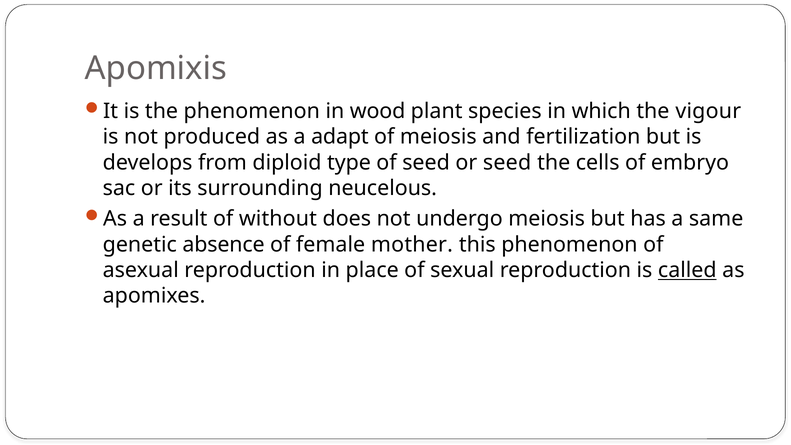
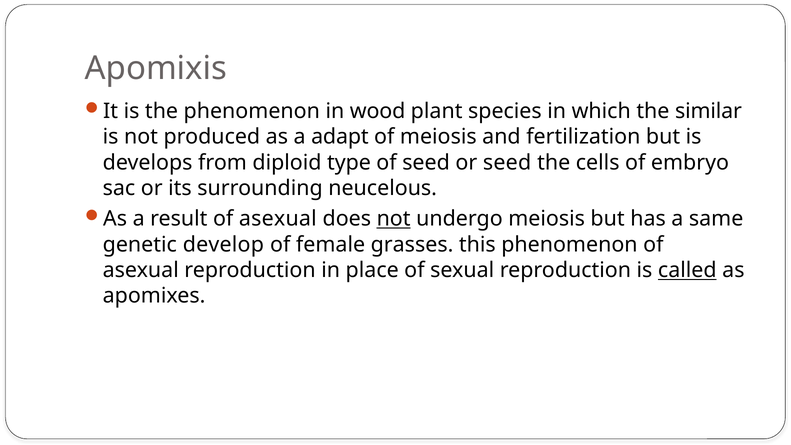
vigour: vigour -> similar (708, 111)
result of without: without -> asexual (278, 219)
not underline: none -> present (394, 219)
absence: absence -> develop (223, 244)
mother: mother -> grasses (412, 244)
